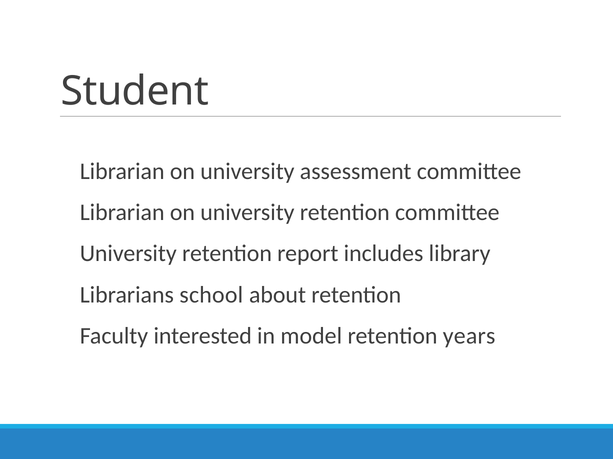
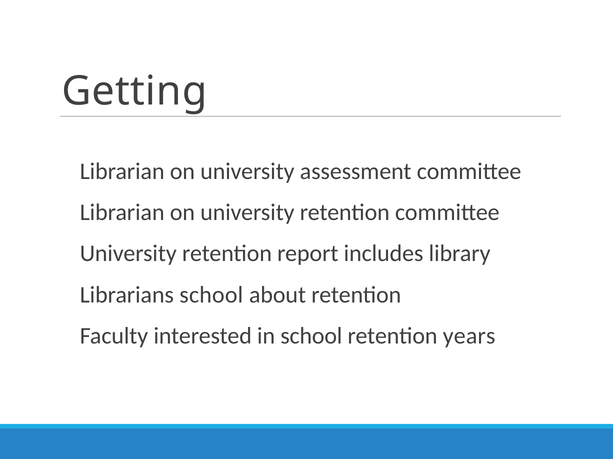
Student: Student -> Getting (134, 92)
in model: model -> school (311, 336)
